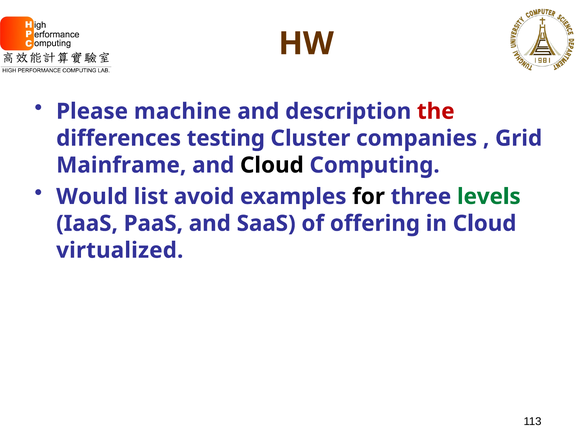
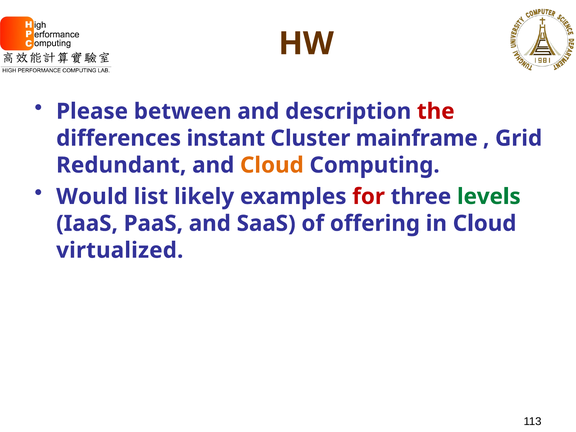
machine: machine -> between (183, 111)
testing: testing -> instant (226, 138)
companies: companies -> mainframe (417, 138)
Mainframe: Mainframe -> Redundant (121, 165)
Cloud colour: black -> orange (272, 165)
avoid: avoid -> likely (204, 197)
for colour: black -> red (369, 197)
